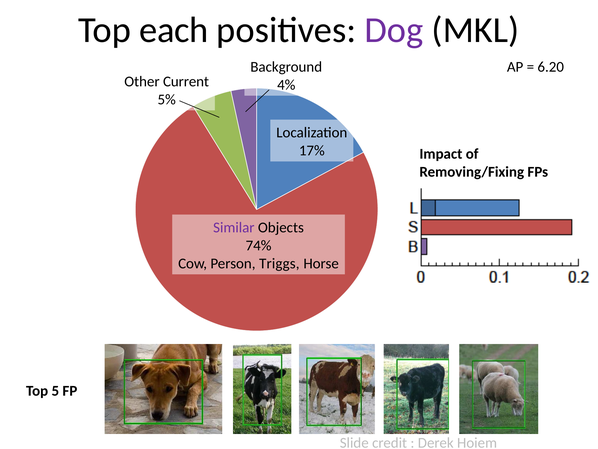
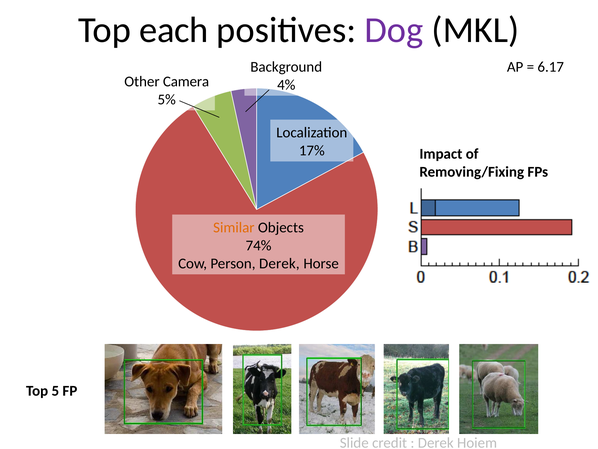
6.20: 6.20 -> 6.17 (551, 67)
Current: Current -> Camera (186, 81)
Similar colour: purple -> orange (234, 227)
Person Triggs: Triggs -> Derek (279, 263)
